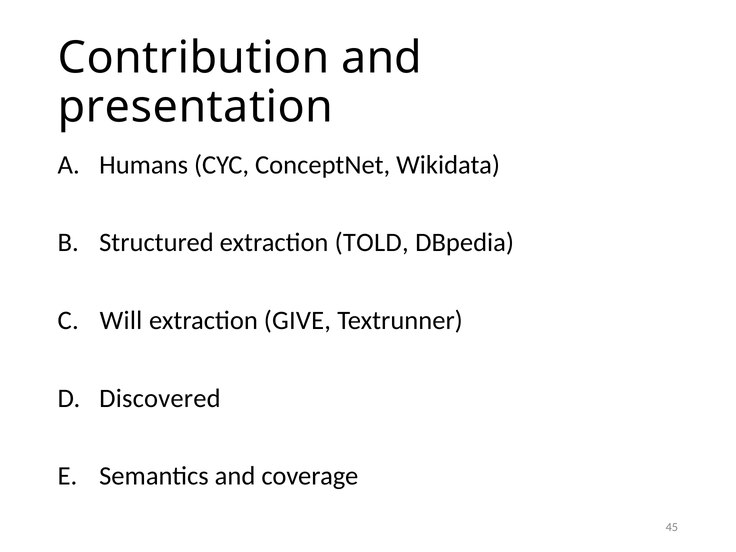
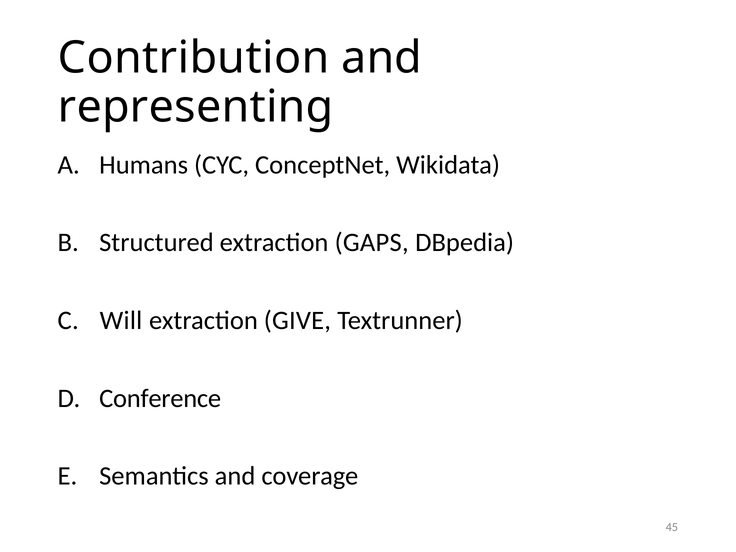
presentation: presentation -> representing (196, 107)
TOLD: TOLD -> GAPS (372, 243)
Discovered: Discovered -> Conference (160, 398)
